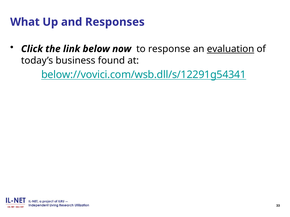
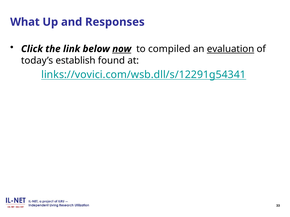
now underline: none -> present (122, 49)
response: response -> compiled (169, 49)
business: business -> establish (76, 61)
below://vovici.com/wsb.dll/s/12291g54341: below://vovici.com/wsb.dll/s/12291g54341 -> links://vovici.com/wsb.dll/s/12291g54341 (144, 75)
